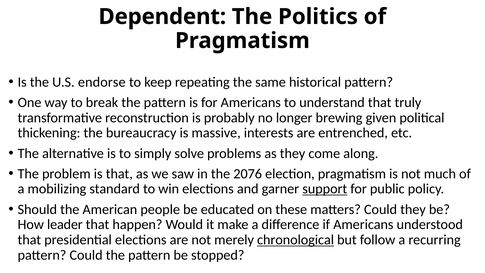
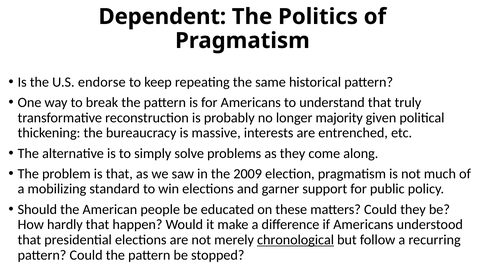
brewing: brewing -> majority (339, 118)
2076: 2076 -> 2009 (248, 174)
support underline: present -> none (325, 189)
leader: leader -> hardly (65, 224)
